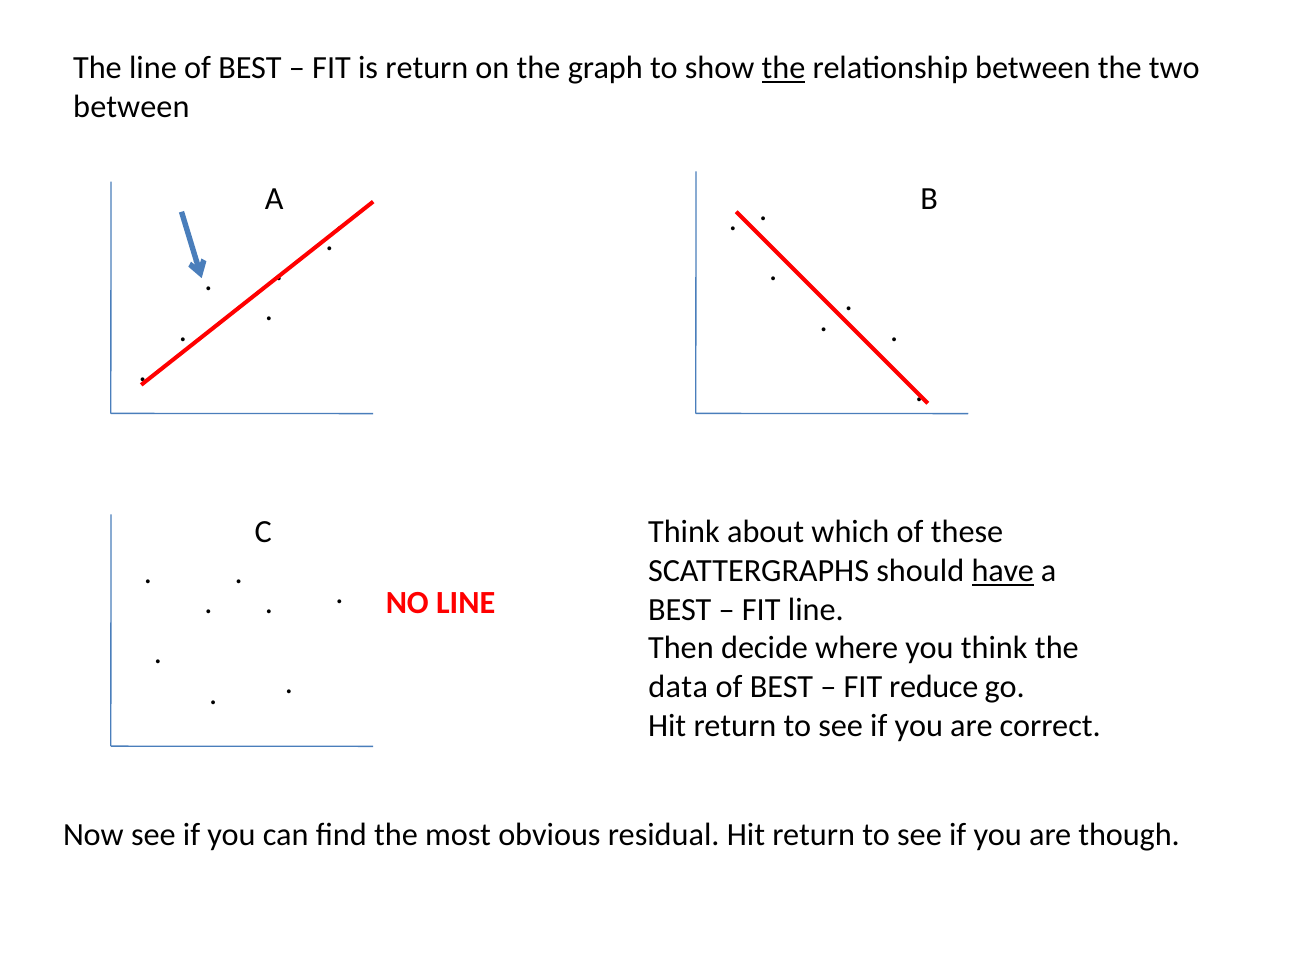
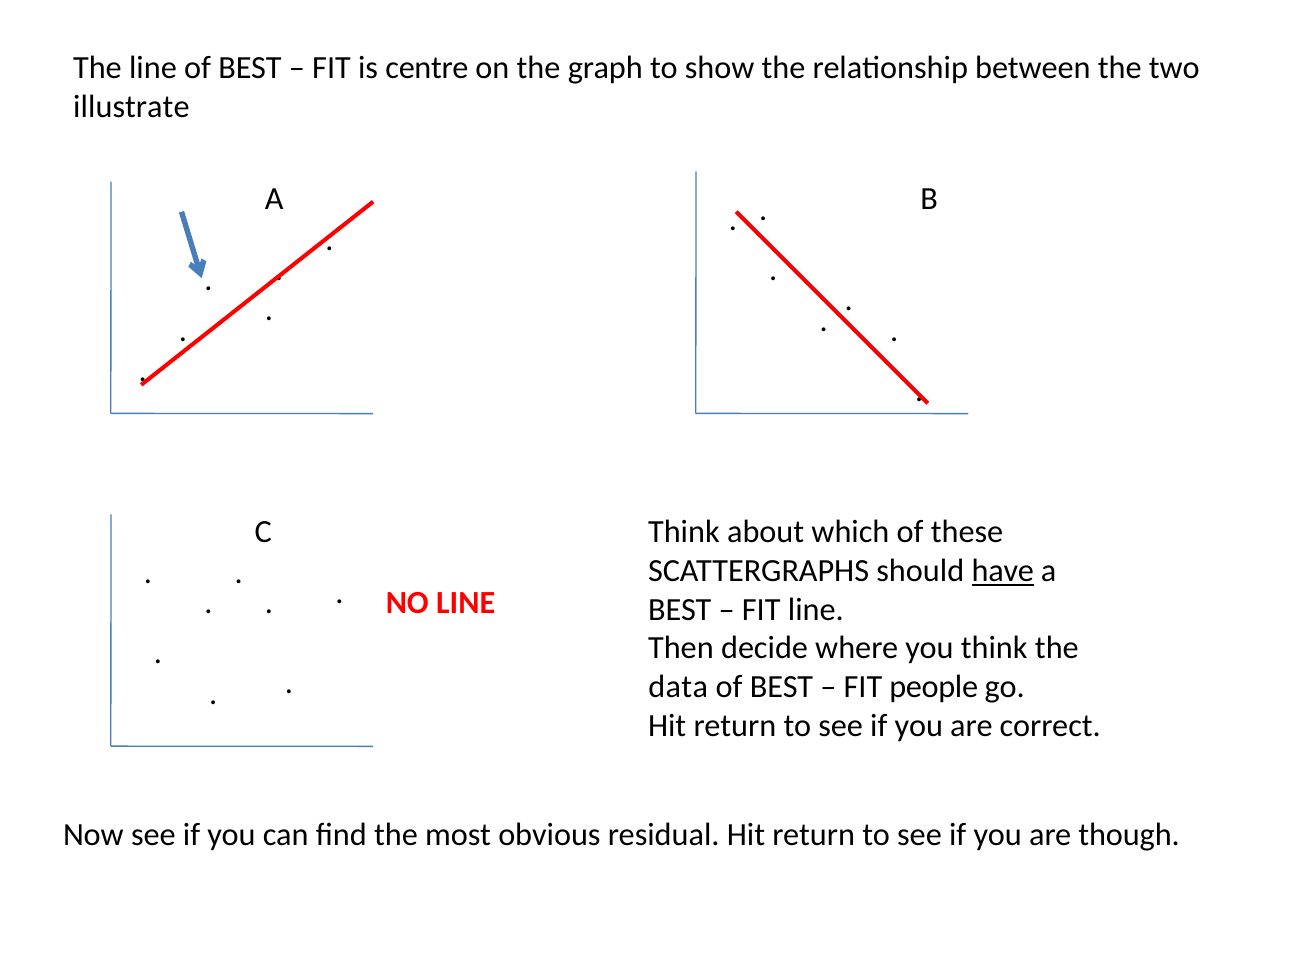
is return: return -> centre (427, 68)
the underline: present -> none (784, 68)
between: between -> illustrate (131, 107)
reduce: reduce -> people (934, 687)
